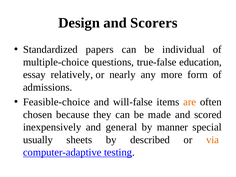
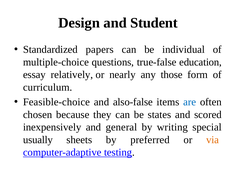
Scorers: Scorers -> Student (154, 23)
more: more -> those (172, 75)
admissions: admissions -> curriculum (48, 87)
will-false: will-false -> also-false (133, 102)
are colour: orange -> blue (190, 102)
made: made -> states (159, 115)
manner: manner -> writing (172, 127)
described: described -> preferred (150, 140)
